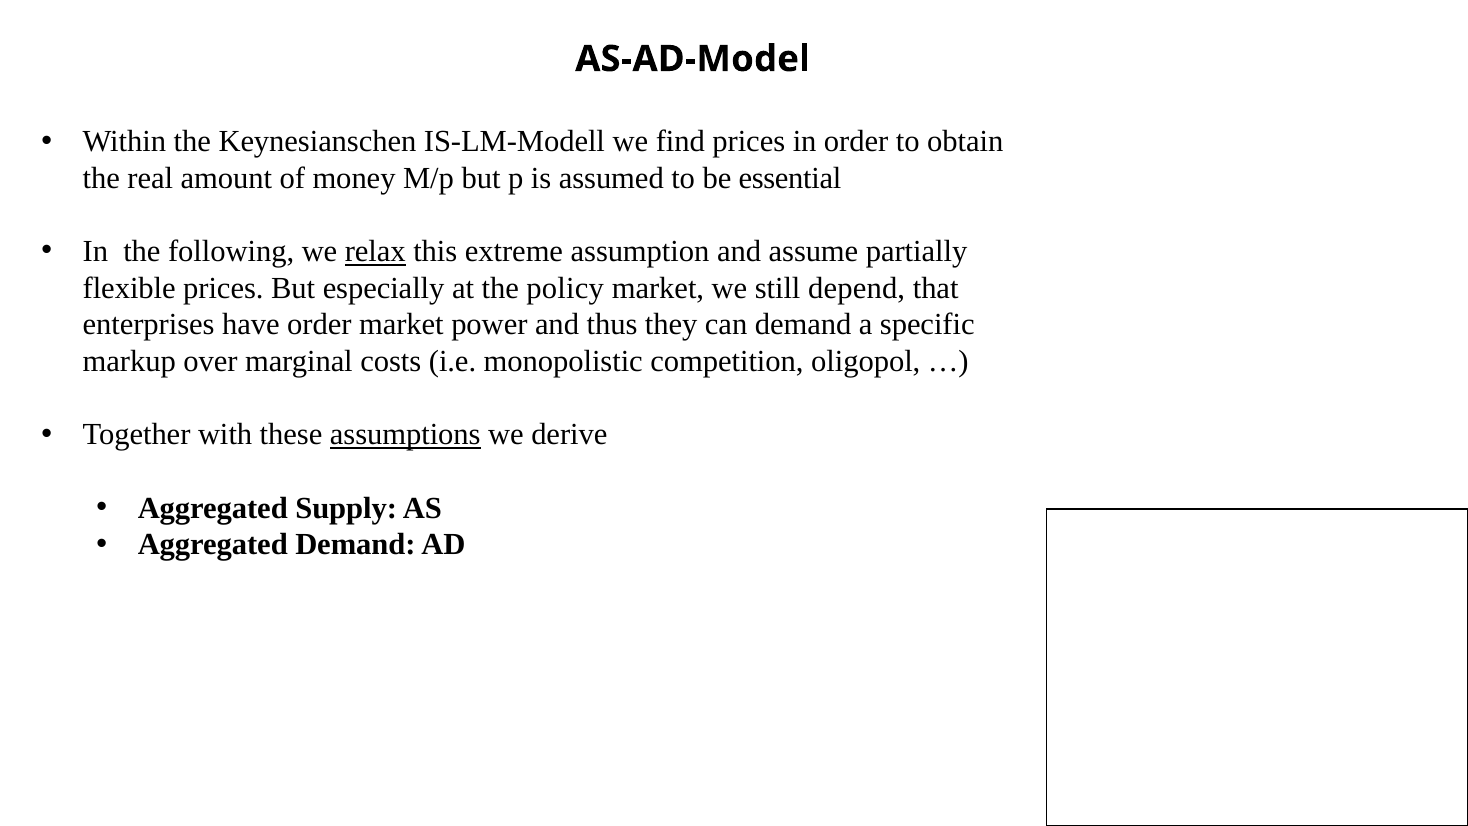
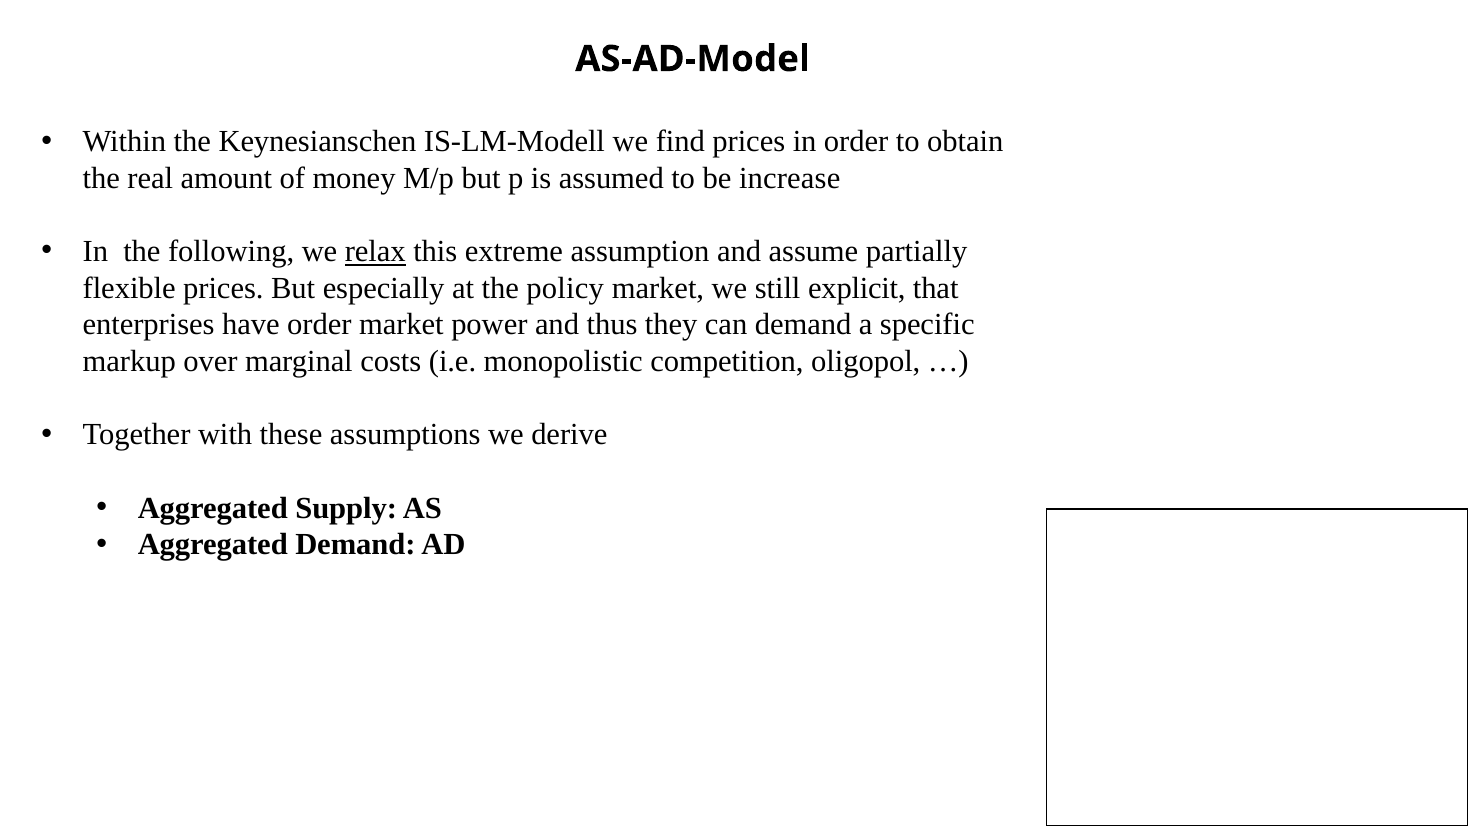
essential: essential -> increase (790, 178)
depend: depend -> explicit (857, 288)
assumptions underline: present -> none (405, 435)
